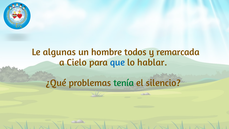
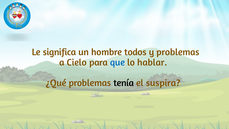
algunas: algunas -> significa (59, 52)
y remarcada: remarcada -> problemas (178, 52)
tenía colour: green -> black (124, 83)
silencio: silencio -> suspira (163, 83)
